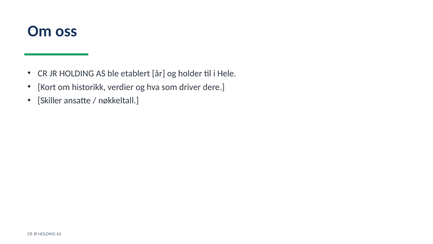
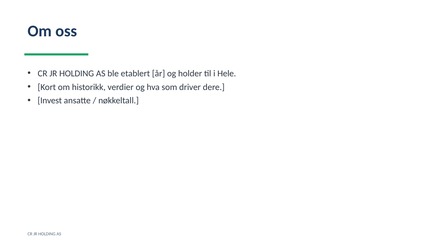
Skiller: Skiller -> Invest (50, 100)
